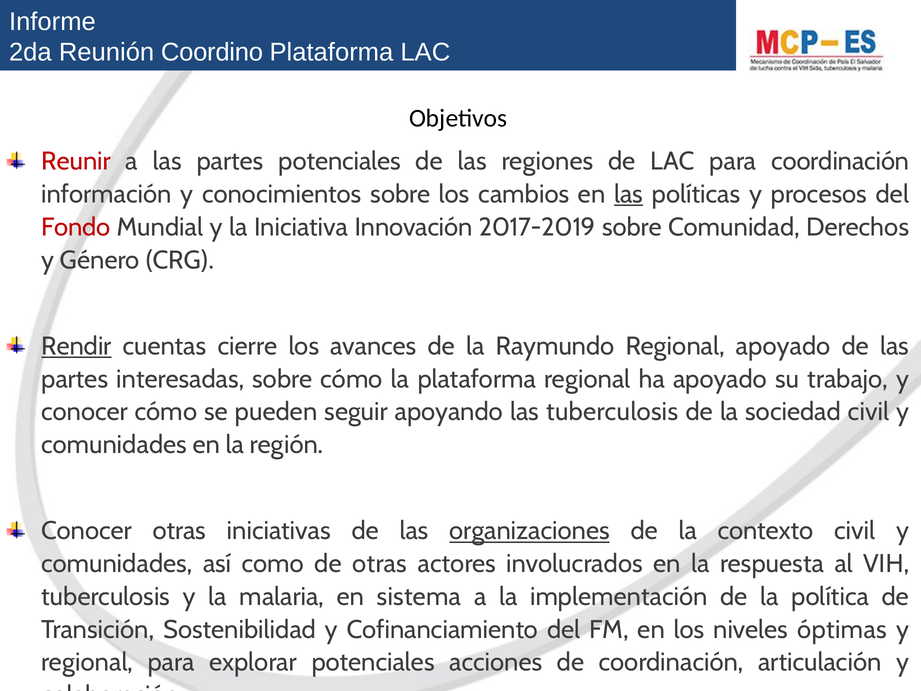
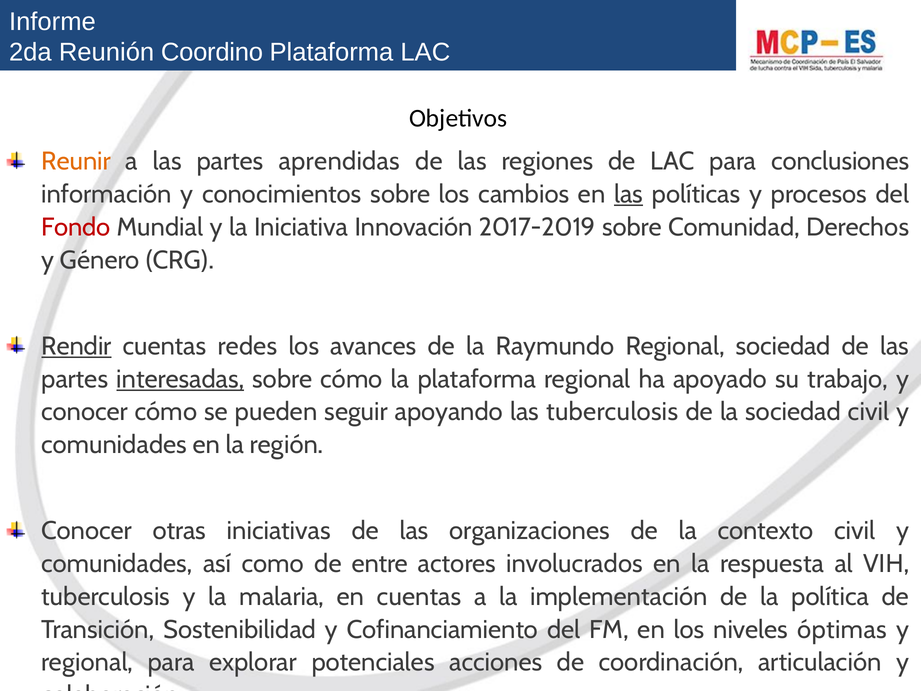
Reunir colour: red -> orange (76, 161)
partes potenciales: potenciales -> aprendidas (339, 161)
para coordinación: coordinación -> conclusiones (840, 161)
cierre: cierre -> redes (247, 346)
Regional apoyado: apoyado -> sociedad (783, 346)
interesadas underline: none -> present (180, 379)
organizaciones underline: present -> none (530, 531)
de otras: otras -> entre (380, 564)
en sistema: sistema -> cuentas (419, 597)
